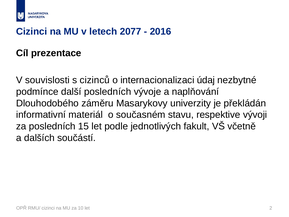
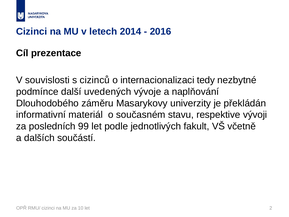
2077: 2077 -> 2014 (131, 31)
údaj: údaj -> tedy (206, 80)
další posledních: posledních -> uvedených (108, 92)
15: 15 -> 99 (84, 126)
